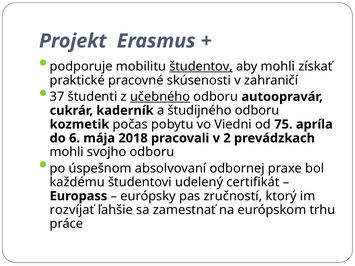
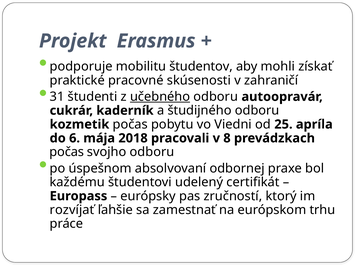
študentov underline: present -> none (201, 67)
37: 37 -> 31 (57, 97)
75: 75 -> 25 (283, 124)
2: 2 -> 8 (227, 138)
mohli: mohli -> počas (67, 152)
